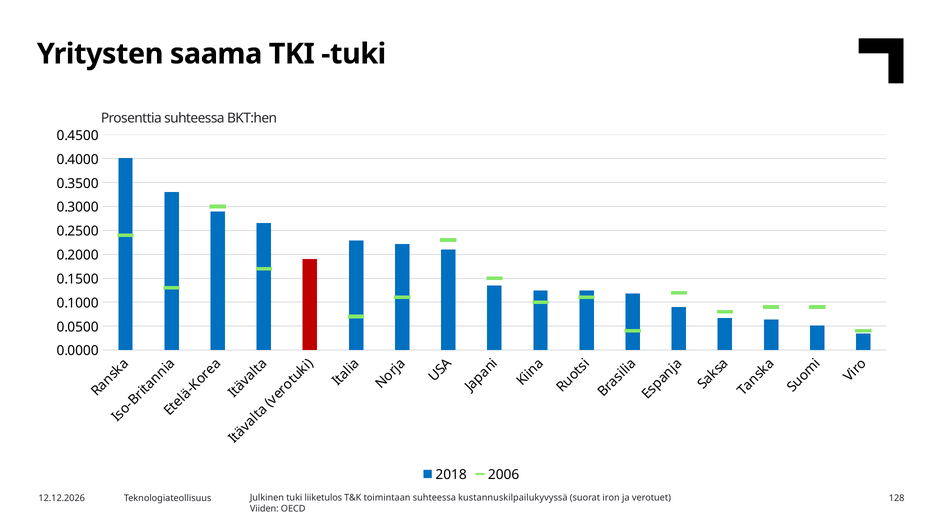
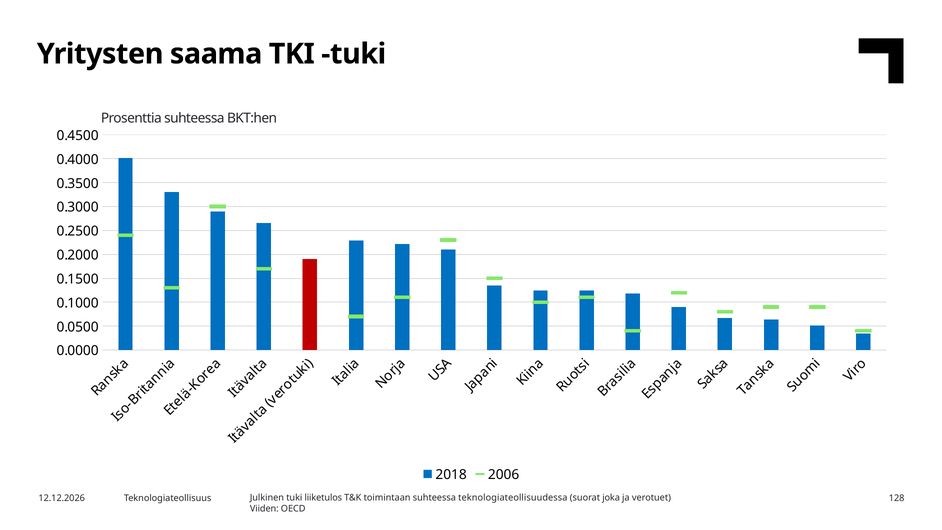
kustannuskilpailukyvyssä: kustannuskilpailukyvyssä -> teknologiateollisuudessa (513, 498)
iron: iron -> joka (611, 498)
